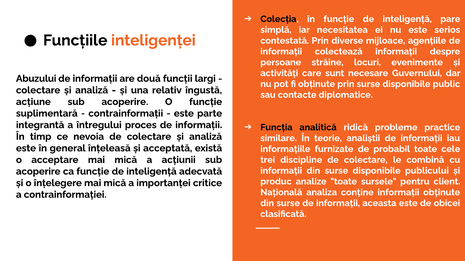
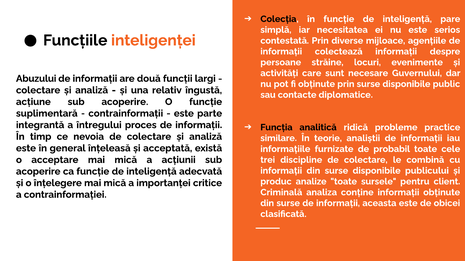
Națională: Națională -> Criminală (281, 193)
